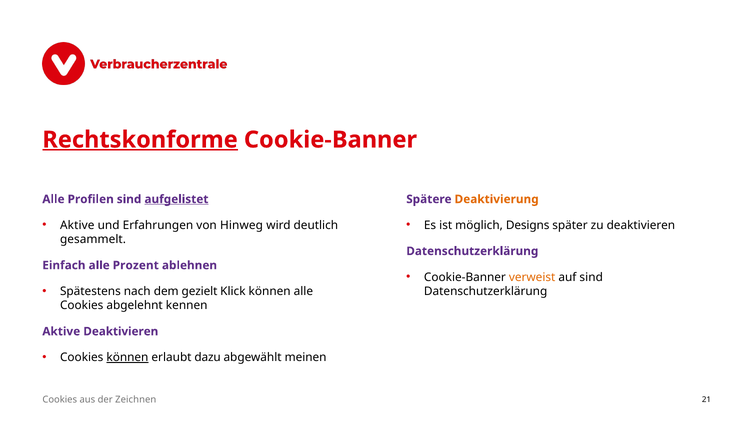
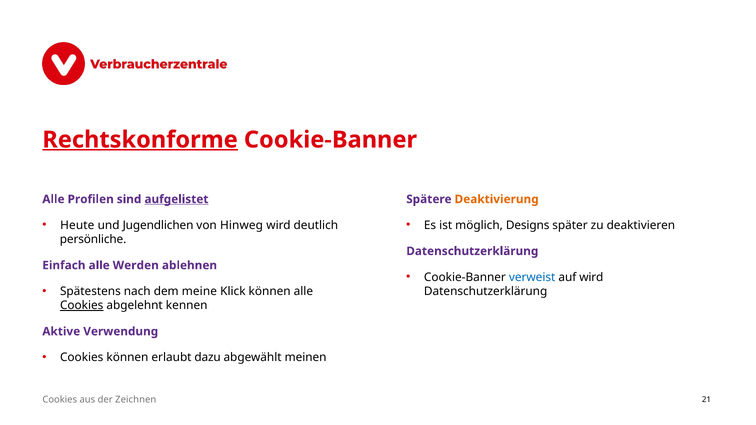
Aktive: Aktive -> Heute (77, 225)
Erfahrungen: Erfahrungen -> Jugendlichen (158, 225)
gesammelt: gesammelt -> persönliche (93, 240)
Prozent: Prozent -> Werden (136, 265)
verweist colour: orange -> blue (532, 277)
auf sind: sind -> wird (591, 277)
gezielt: gezielt -> meine (199, 291)
Cookies underline: none -> present (82, 306)
Aktive Deaktivieren: Deaktivieren -> Verwendung (121, 332)
können underline: present -> none (127, 358)
